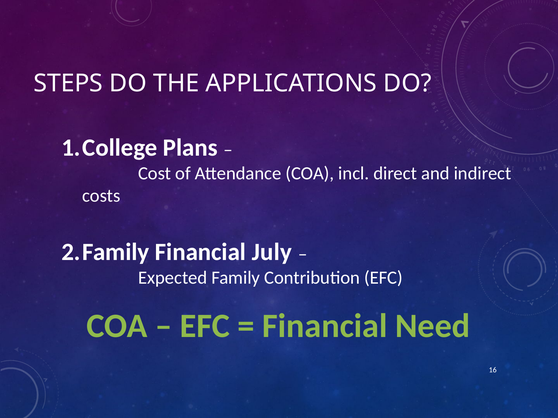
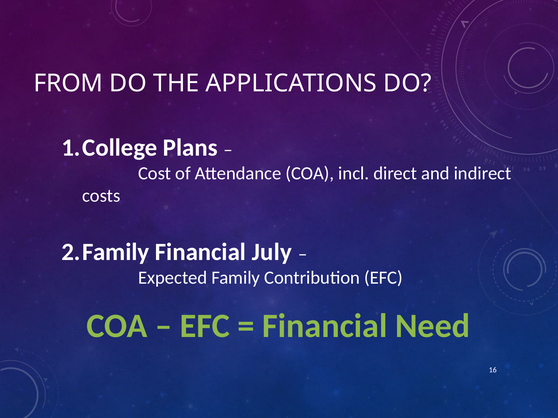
STEPS: STEPS -> FROM (68, 83)
